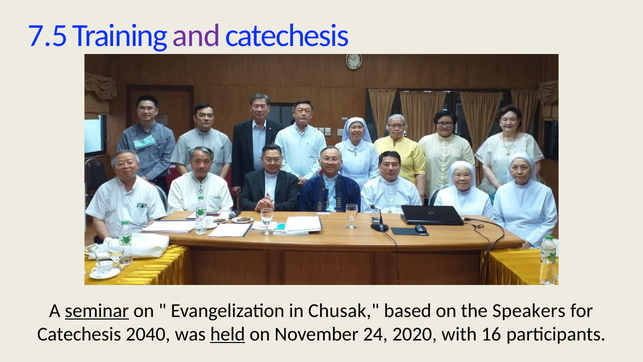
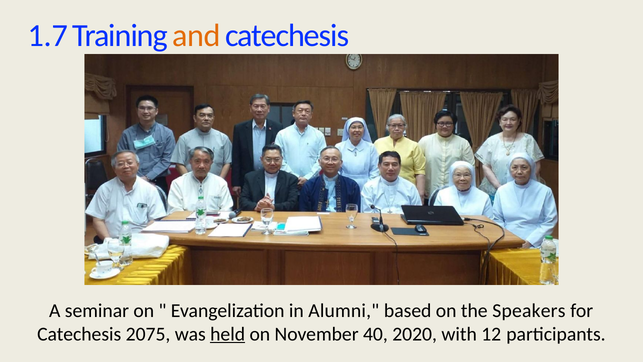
7.5: 7.5 -> 1.7 (48, 36)
and colour: purple -> orange (197, 36)
seminar underline: present -> none (97, 310)
Chusak: Chusak -> Alumni (344, 310)
2040: 2040 -> 2075 (148, 334)
24: 24 -> 40 (375, 334)
16: 16 -> 12 (491, 334)
